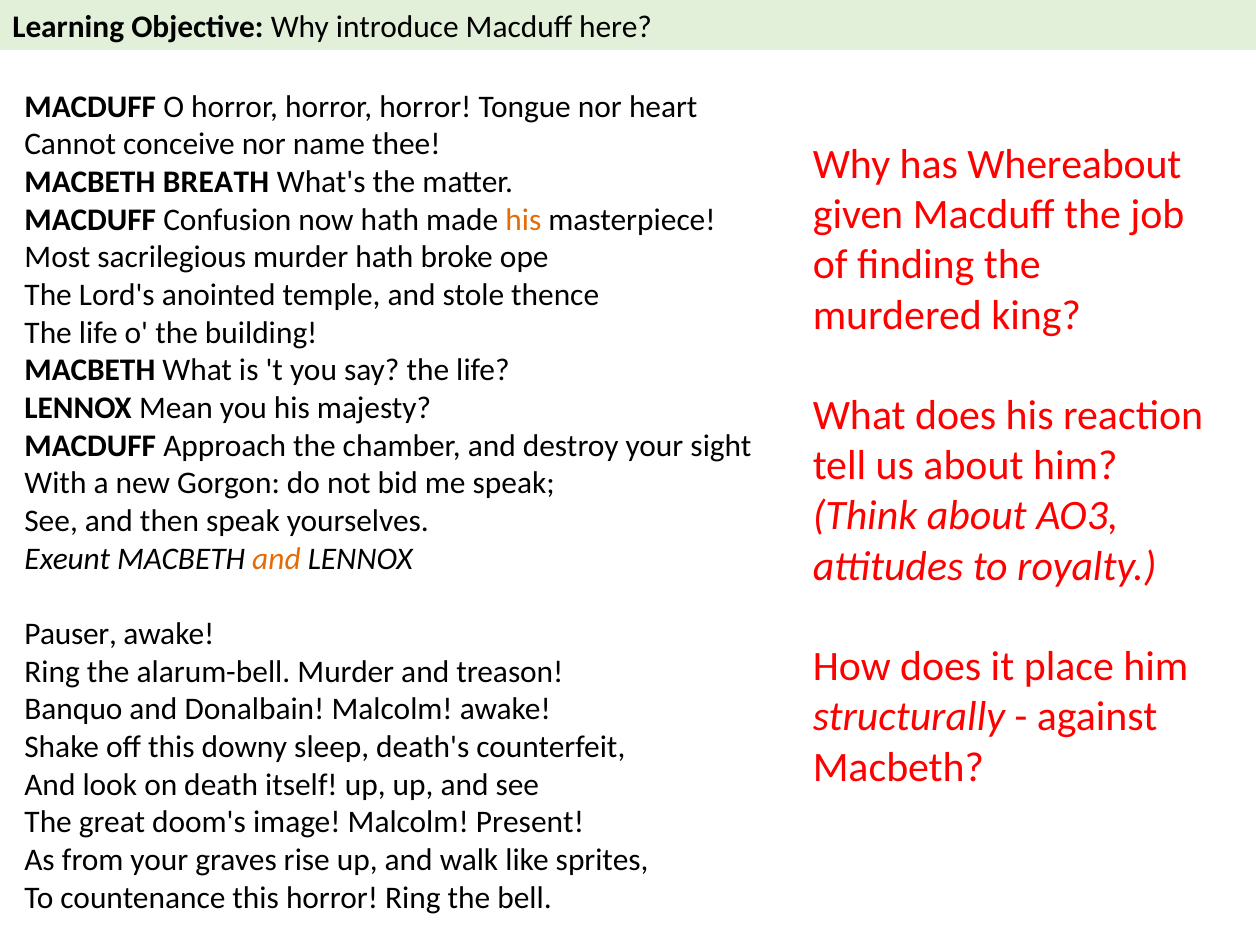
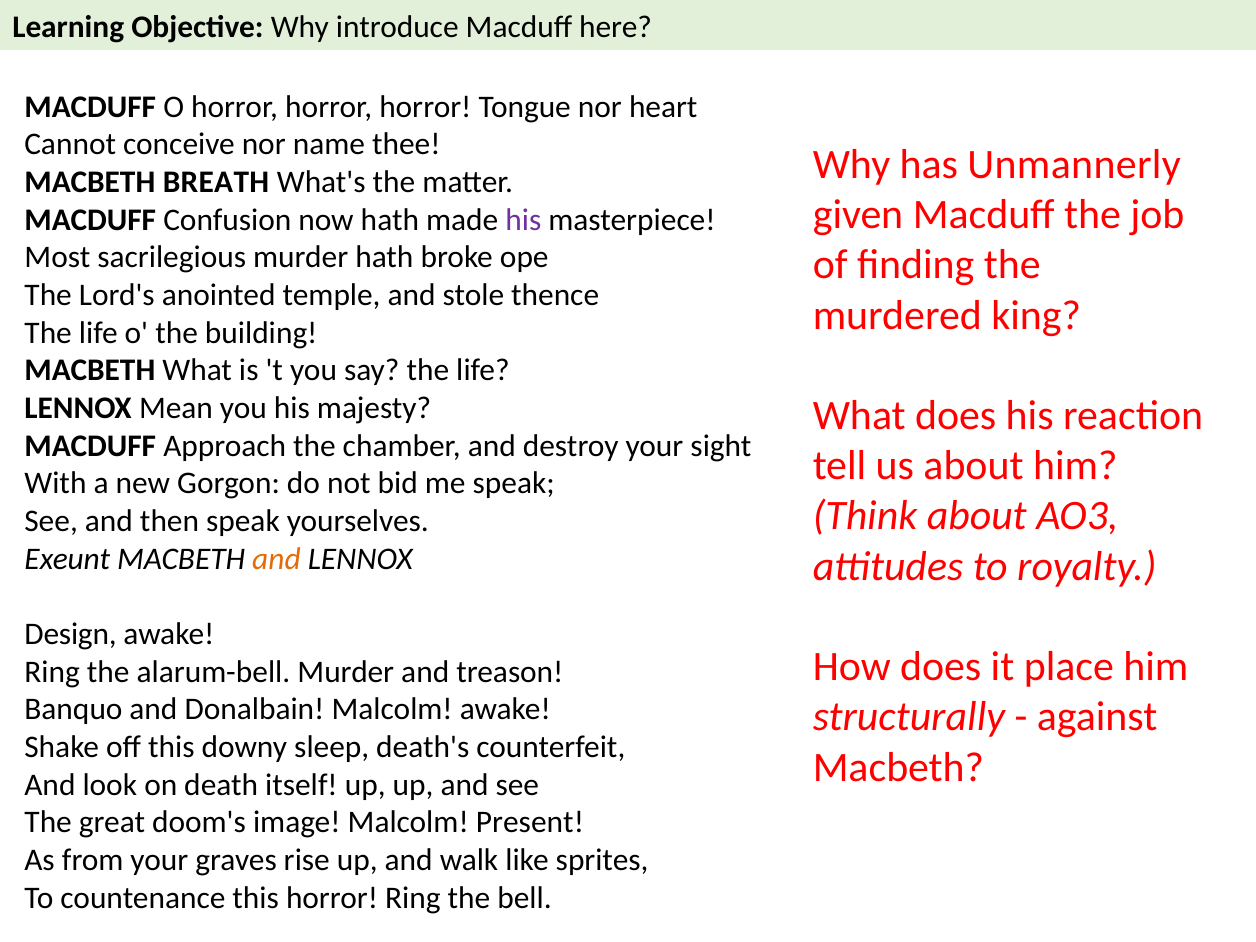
Whereabout: Whereabout -> Unmannerly (1074, 164)
his colour: orange -> purple (523, 220)
Pauser: Pauser -> Design (71, 634)
